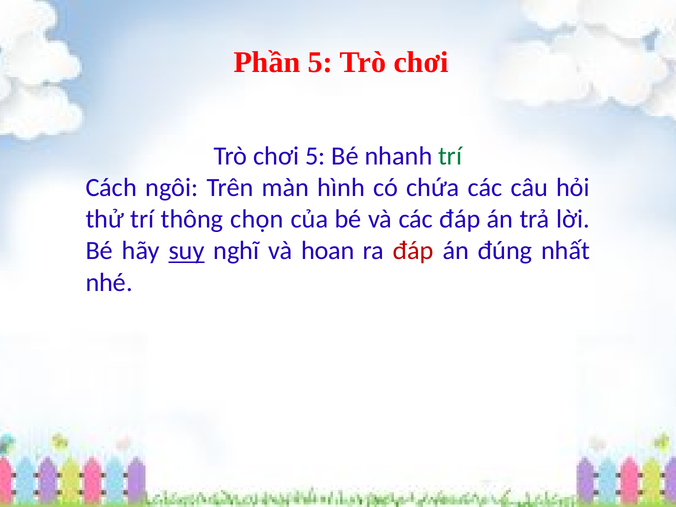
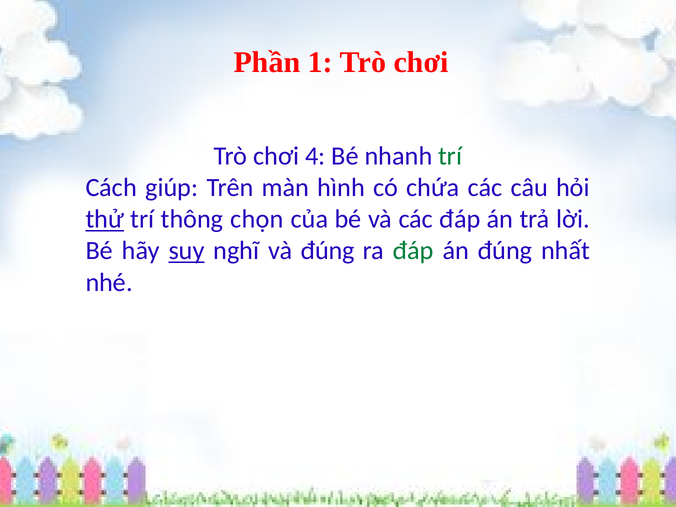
Phần 5: 5 -> 1 (320, 62)
chơi 5: 5 -> 4 (315, 156)
ngôi: ngôi -> giúp (172, 188)
thử underline: none -> present (105, 219)
và hoan: hoan -> đúng (328, 251)
đáp colour: red -> green (413, 251)
